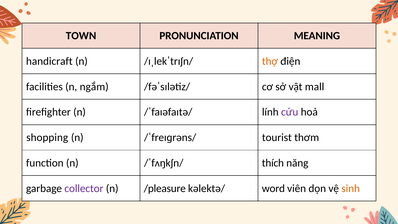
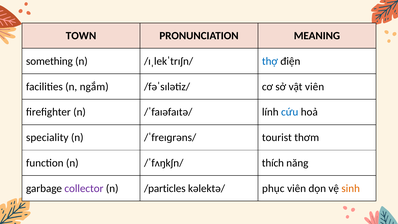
handicraft: handicraft -> something (49, 61)
thợ colour: orange -> blue (270, 61)
vật mall: mall -> viên (315, 87)
cứu colour: purple -> blue (290, 112)
shopping: shopping -> speciality (47, 137)
/pleasure: /pleasure -> /particles (165, 188)
word: word -> phục (273, 188)
